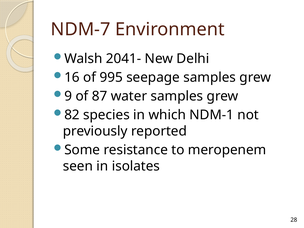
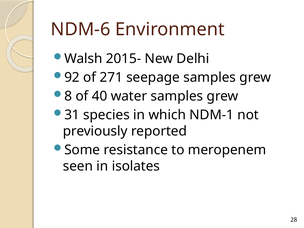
NDM-7: NDM-7 -> NDM-6 (81, 29)
2041-: 2041- -> 2015- (124, 59)
16: 16 -> 92 (72, 77)
995: 995 -> 271 (111, 77)
9: 9 -> 8 (68, 96)
87: 87 -> 40 (100, 96)
82: 82 -> 31 (72, 115)
